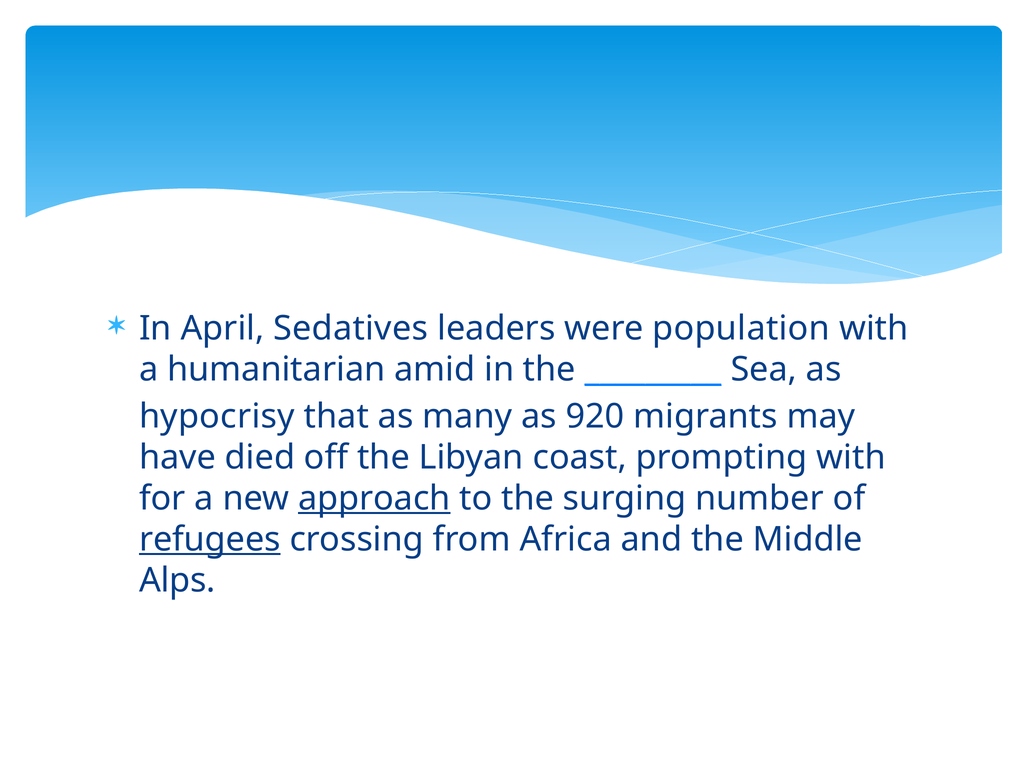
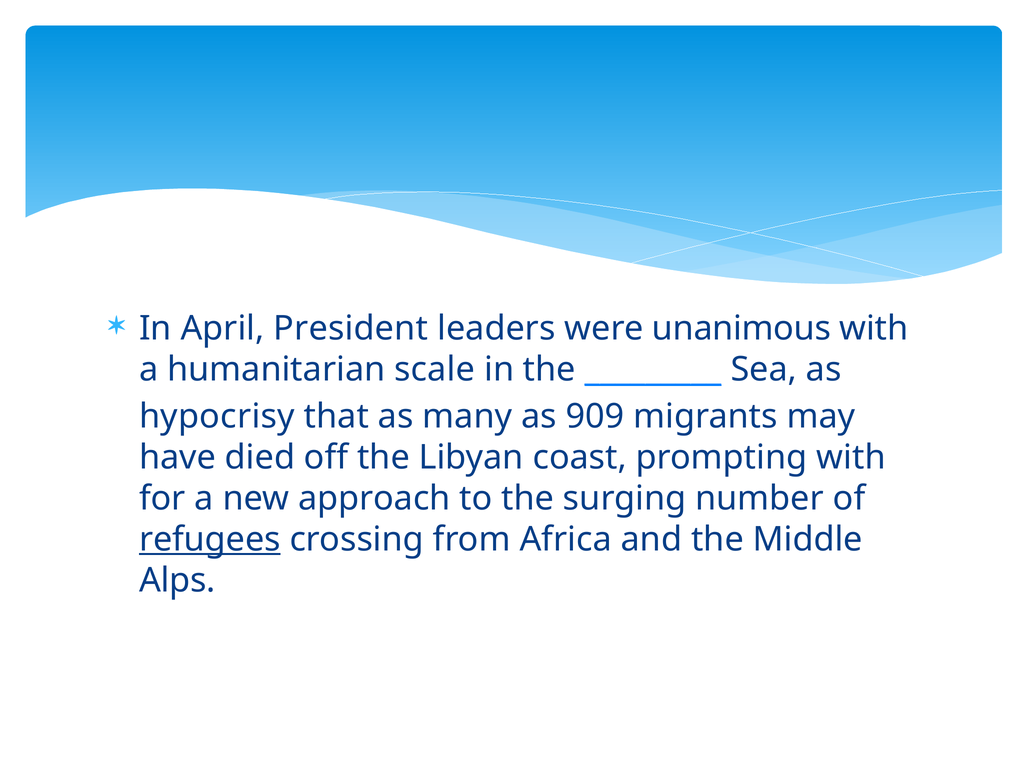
Sedatives: Sedatives -> President (351, 329)
population: population -> unanimous (741, 329)
amid: amid -> scale (435, 370)
920: 920 -> 909 (595, 416)
approach underline: present -> none (374, 499)
